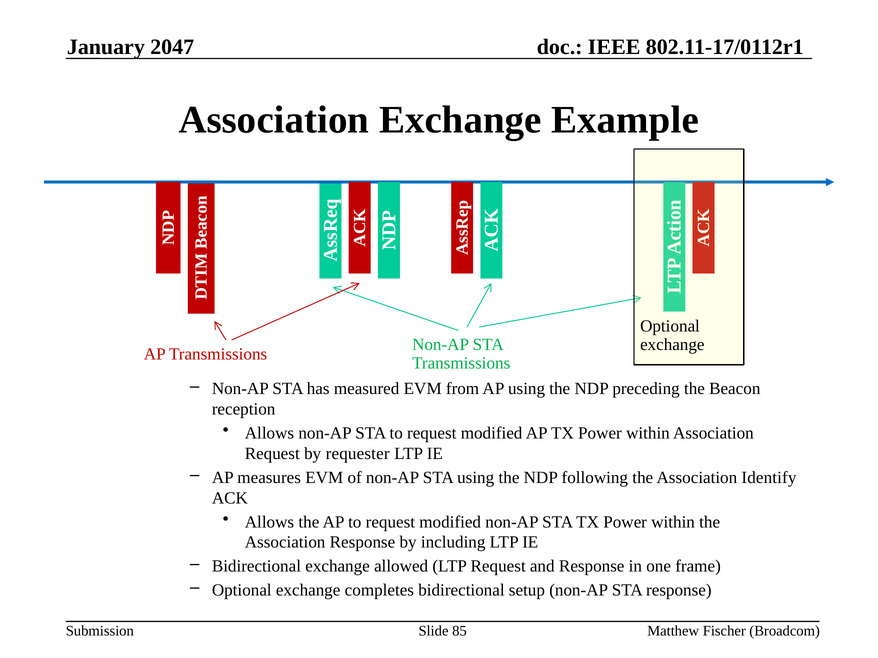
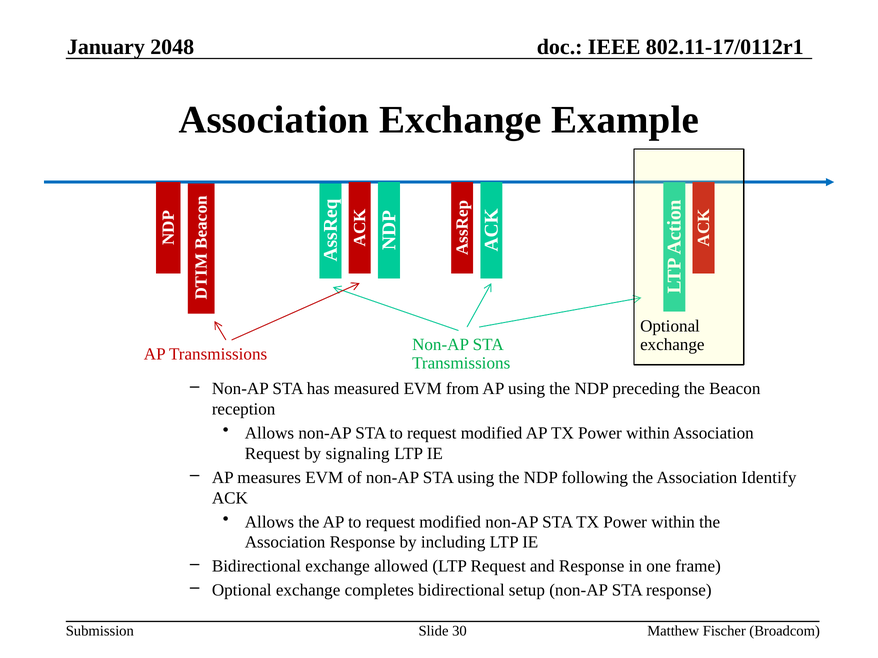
2047: 2047 -> 2048 (172, 47)
requester: requester -> signaling (358, 454)
85: 85 -> 30 (459, 632)
